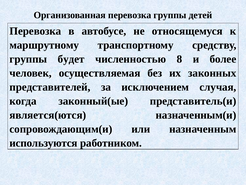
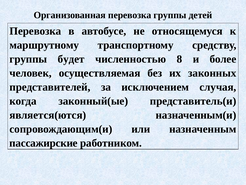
используются: используются -> пассажирские (43, 143)
